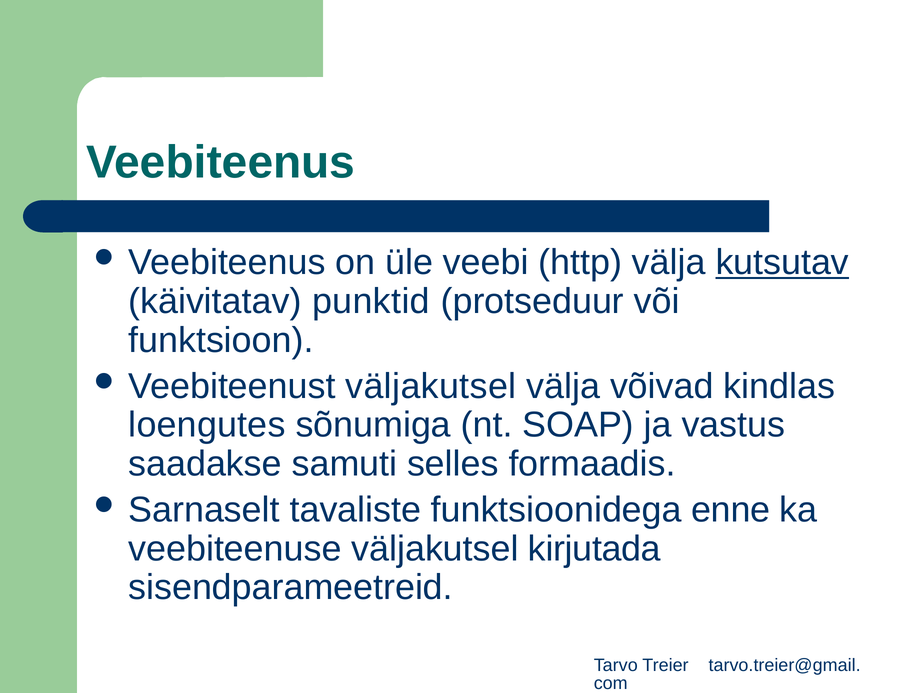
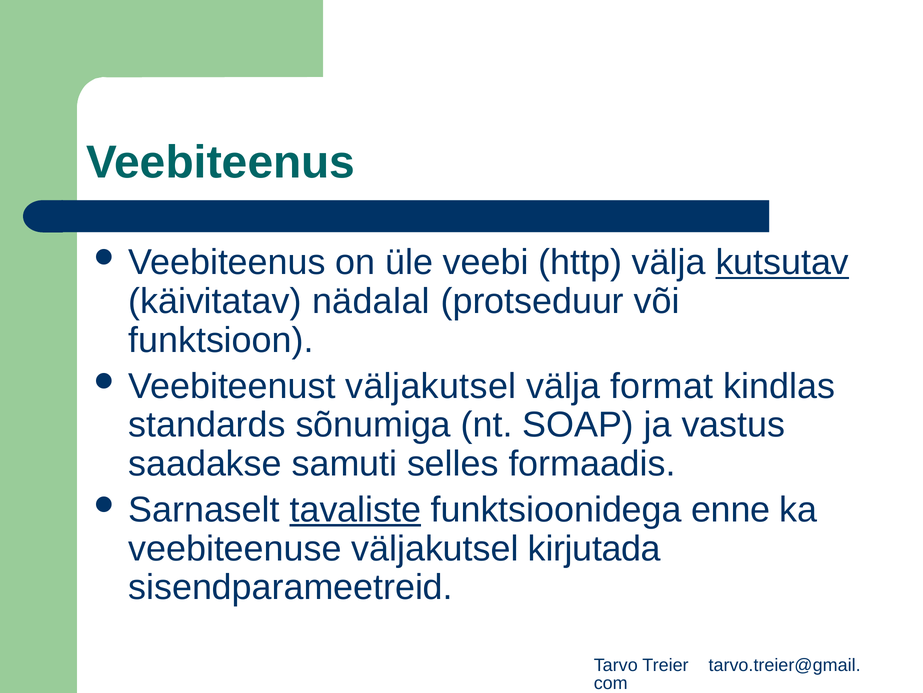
punktid: punktid -> nädalal (371, 301)
võivad: võivad -> format (662, 386)
loengutes: loengutes -> standards (207, 425)
tavaliste underline: none -> present (355, 509)
